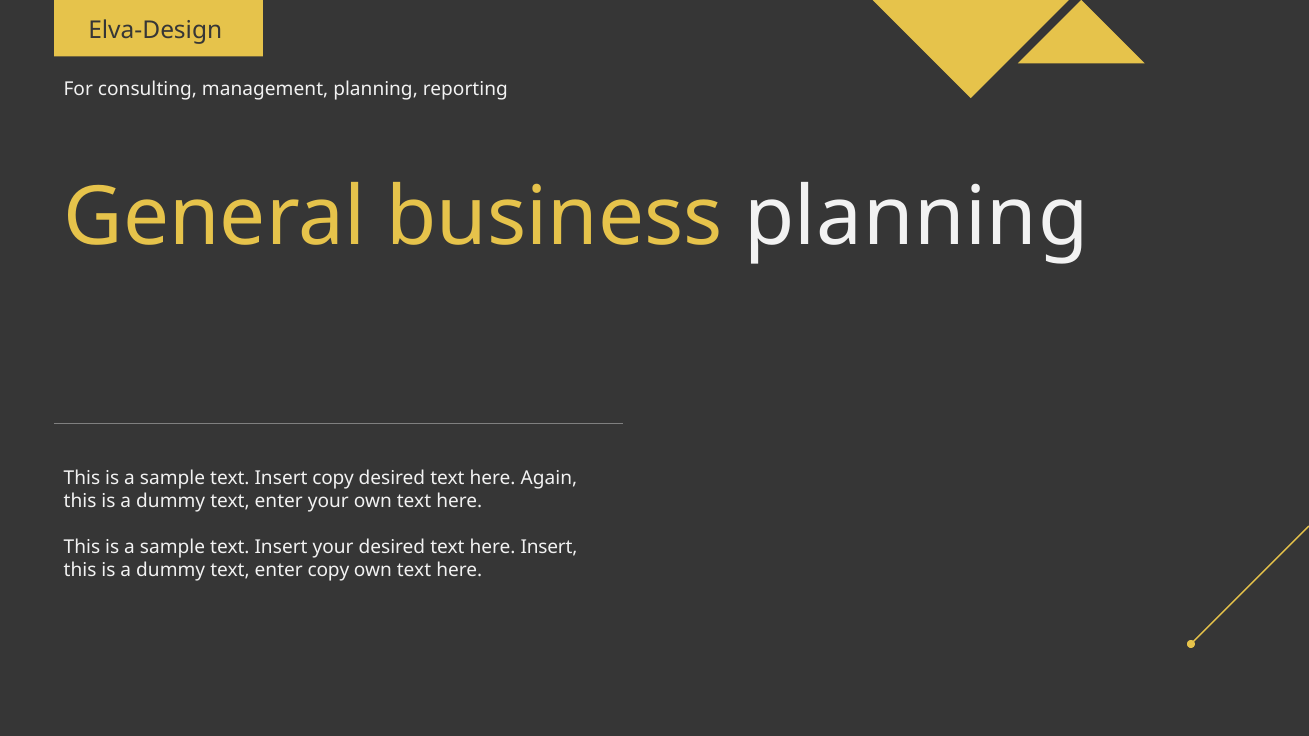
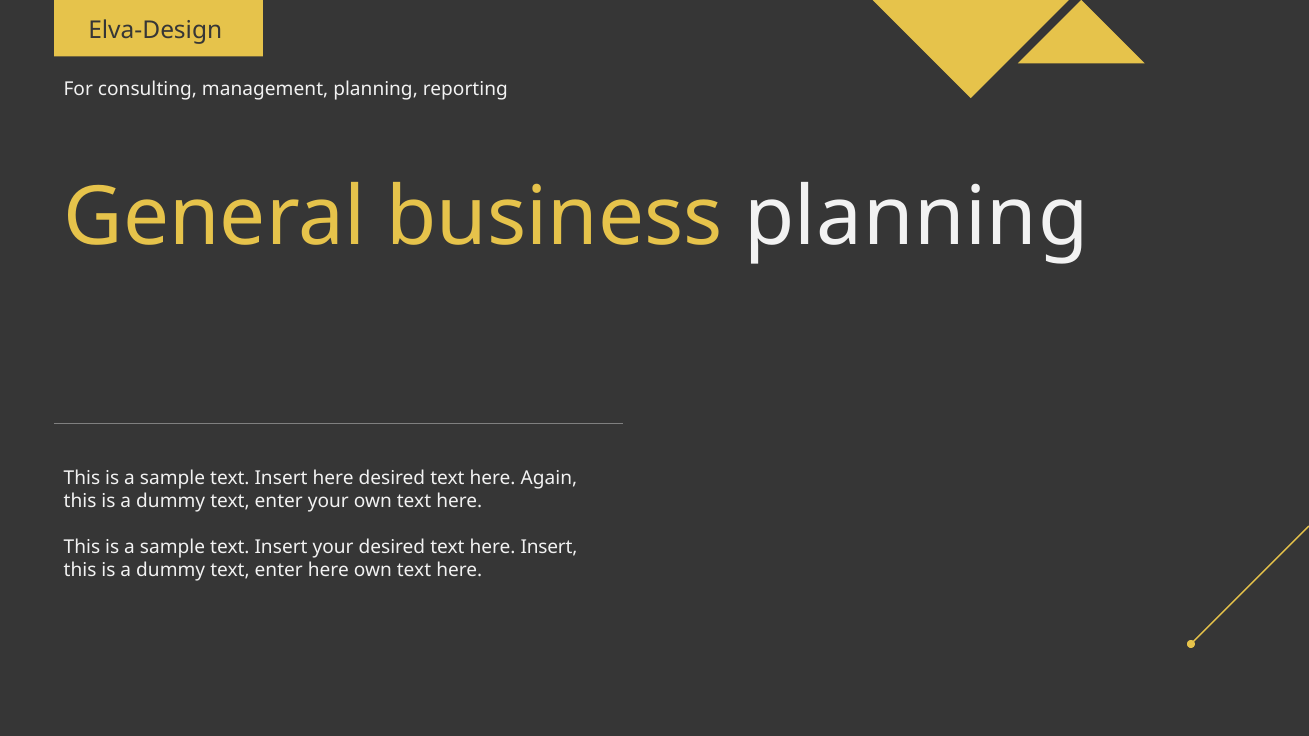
Insert copy: copy -> here (333, 478)
enter copy: copy -> here (328, 570)
